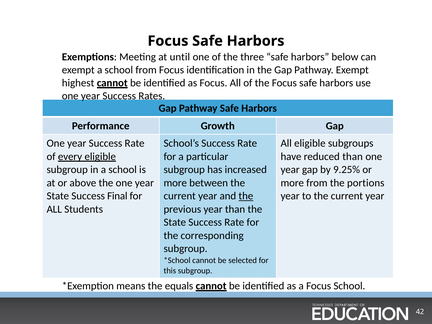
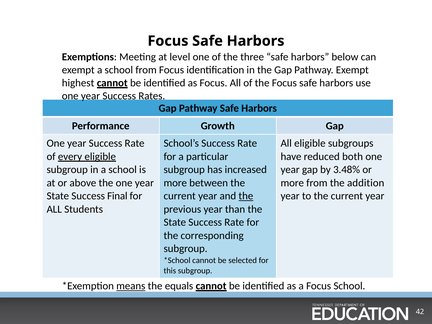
until: until -> level (180, 57)
reduced than: than -> both (353, 156)
9.25%: 9.25% -> 3.48% (347, 170)
portions: portions -> addition (366, 183)
means underline: none -> present (131, 286)
